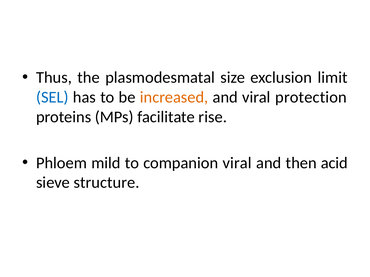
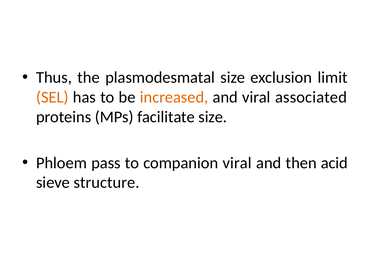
SEL colour: blue -> orange (52, 97)
protection: protection -> associated (311, 97)
facilitate rise: rise -> size (213, 117)
mild: mild -> pass (106, 163)
